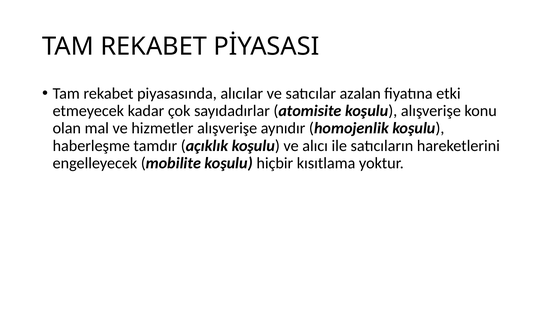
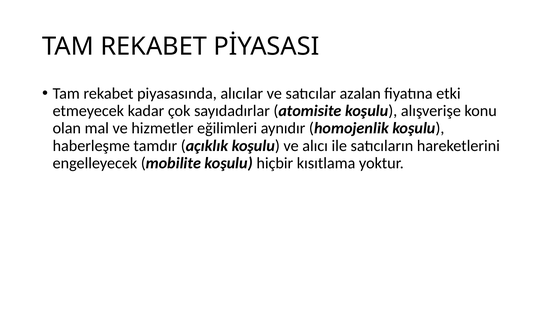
hizmetler alışverişe: alışverişe -> eğilimleri (227, 129)
